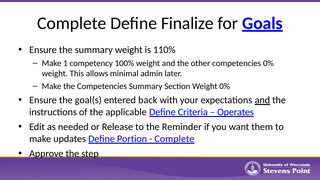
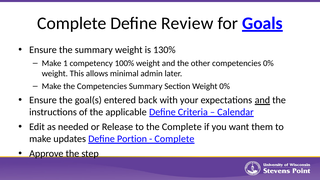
Finalize: Finalize -> Review (187, 23)
110%: 110% -> 130% (164, 50)
Operates: Operates -> Calendar (235, 112)
the Reminder: Reminder -> Complete (182, 127)
